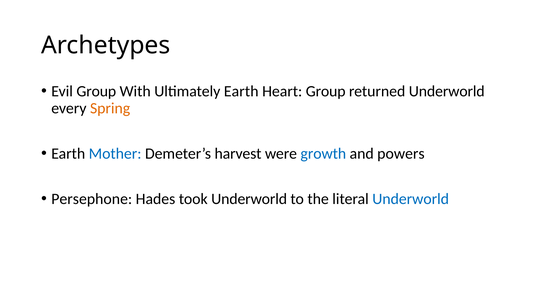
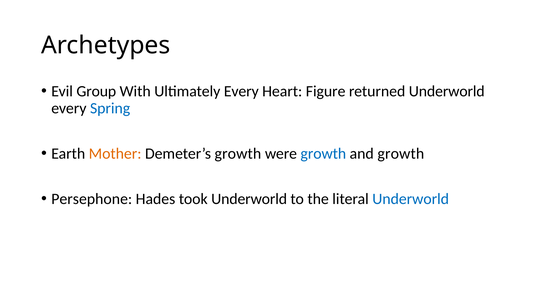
Ultimately Earth: Earth -> Every (241, 91)
Heart Group: Group -> Figure (326, 91)
Spring colour: orange -> blue (110, 108)
Mother colour: blue -> orange (115, 154)
Demeter’s harvest: harvest -> growth (238, 154)
and powers: powers -> growth (401, 154)
